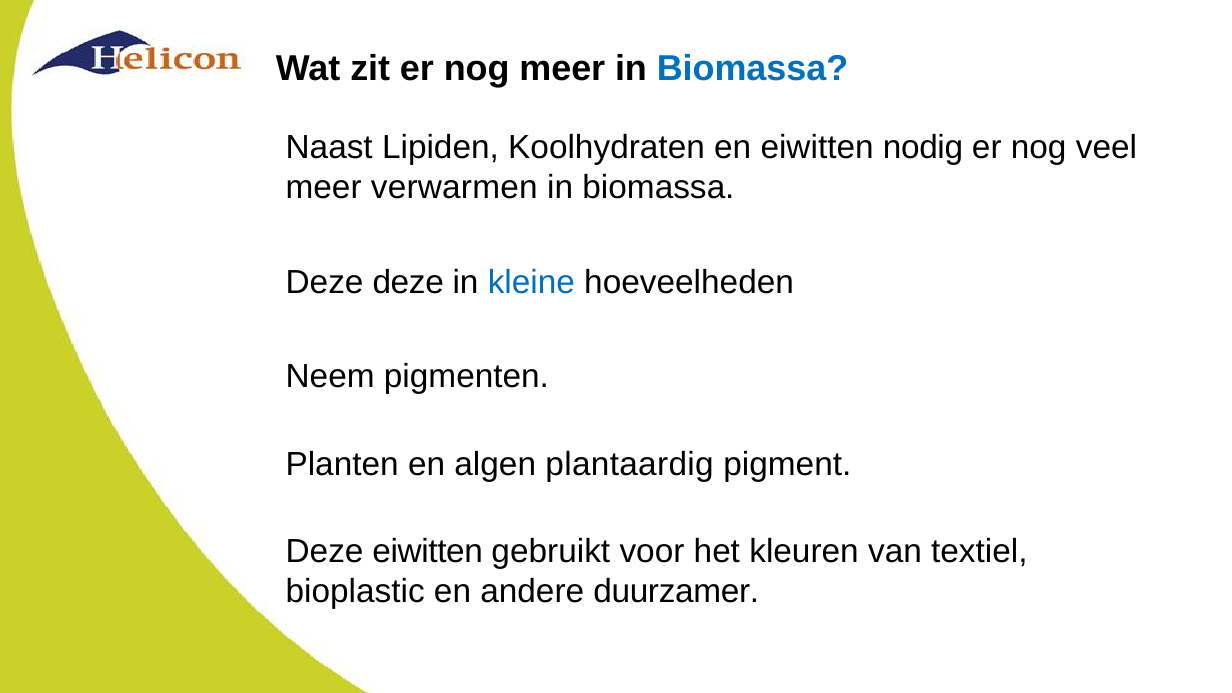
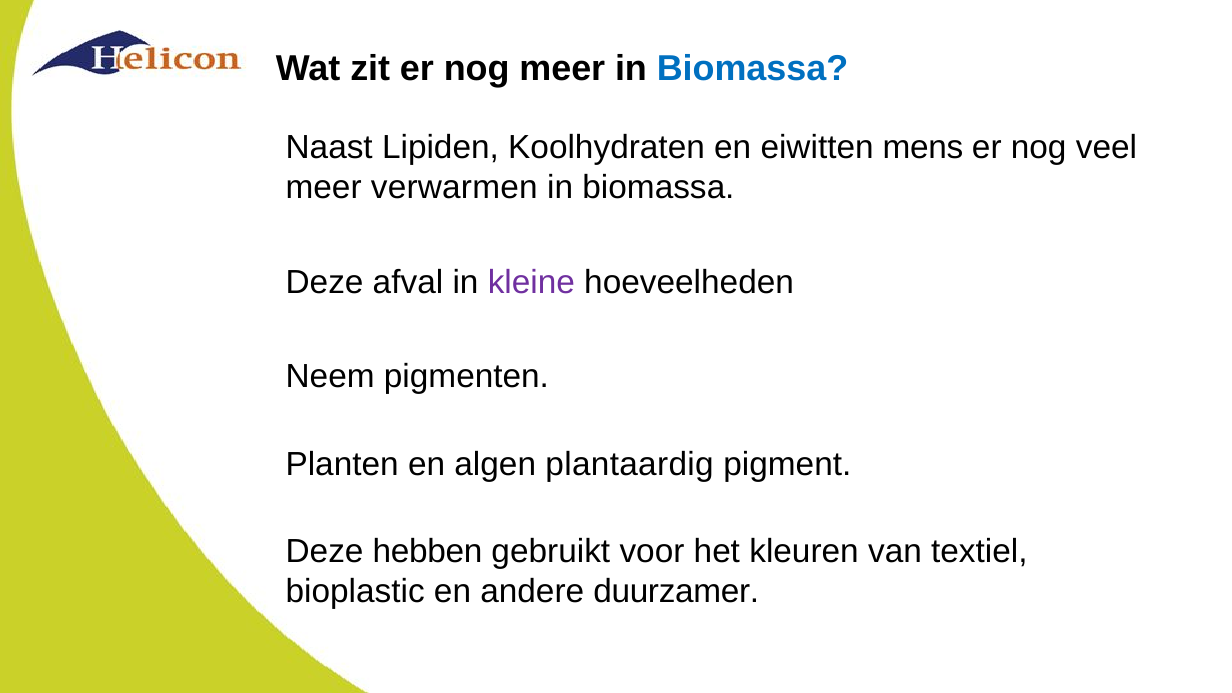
nodig: nodig -> mens (923, 148)
Deze deze: deze -> afval (408, 282)
kleine colour: blue -> purple (531, 282)
Deze eiwitten: eiwitten -> hebben (428, 551)
